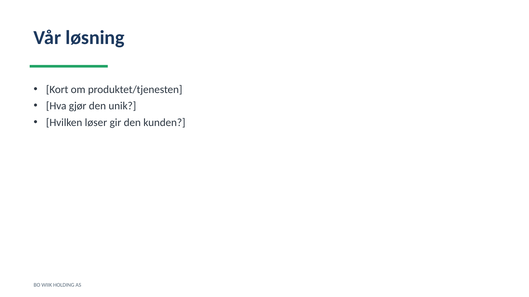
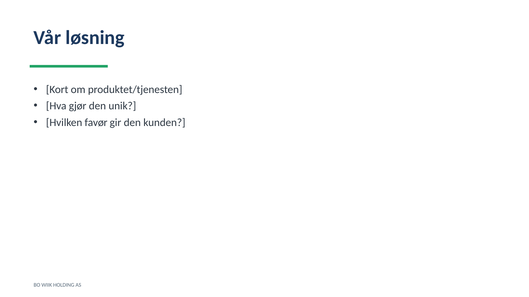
løser: løser -> favør (96, 123)
